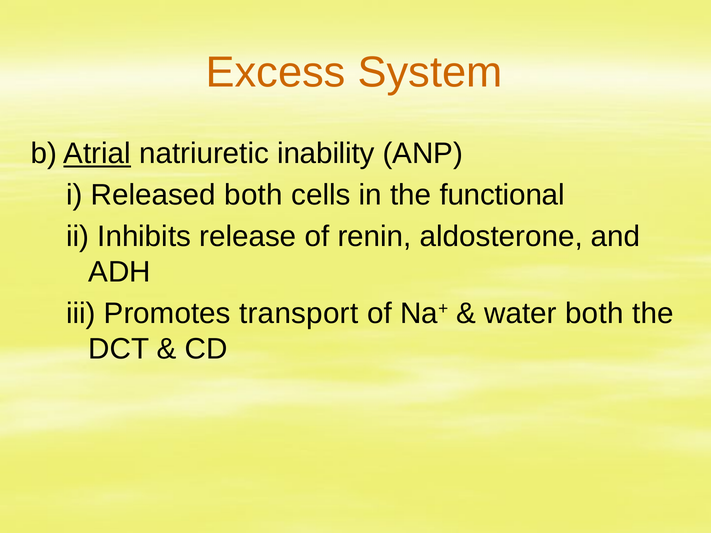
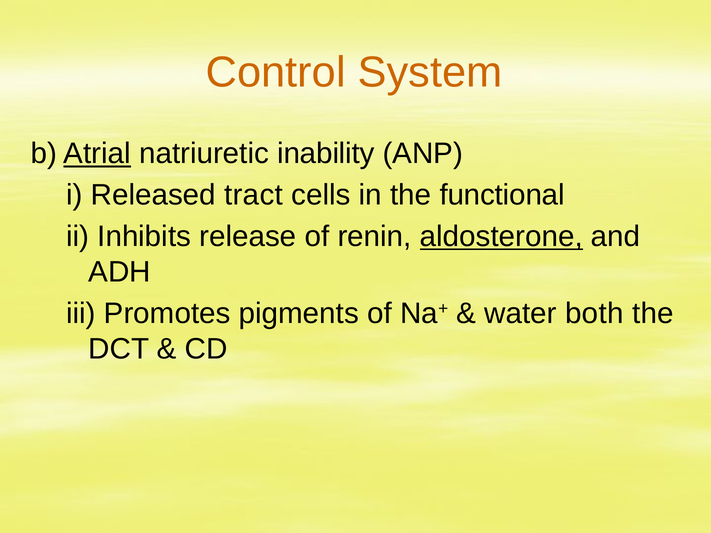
Excess: Excess -> Control (276, 72)
Released both: both -> tract (253, 195)
aldosterone underline: none -> present (501, 237)
transport: transport -> pigments (299, 314)
